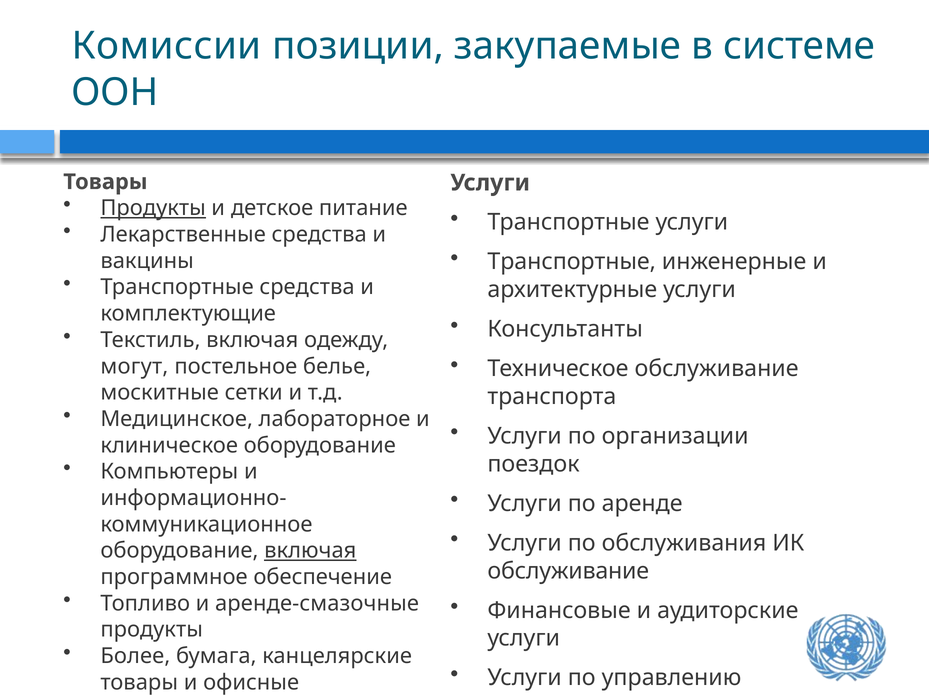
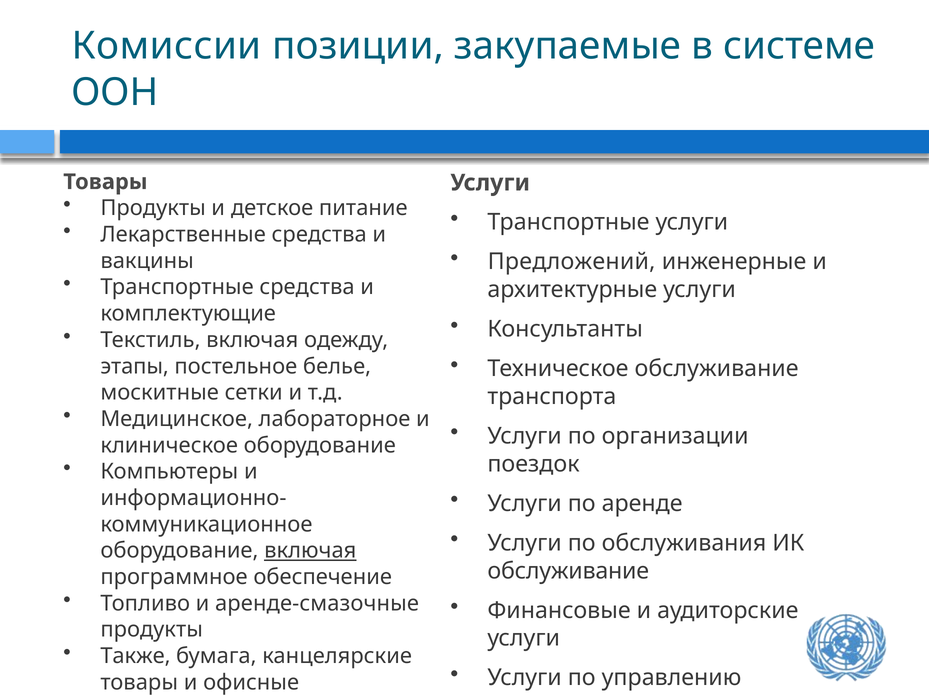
Продукты underline: present -> none (153, 208)
Транспортные: Транспортные -> Предложений (572, 262)
могут: могут -> этапы (135, 366)
Более: Более -> Также (135, 656)
